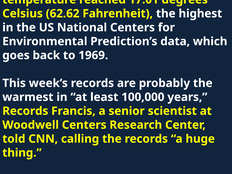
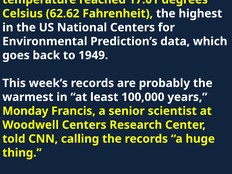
1969: 1969 -> 1949 (93, 55)
Records: Records -> Monday (25, 111)
